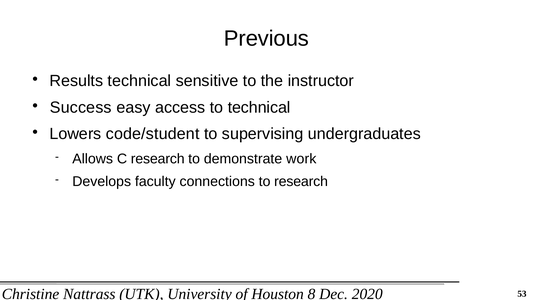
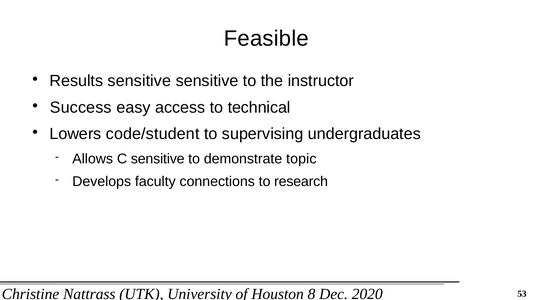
Previous: Previous -> Feasible (266, 38)
Results technical: technical -> sensitive (139, 81)
C research: research -> sensitive (158, 159)
work: work -> topic (301, 159)
